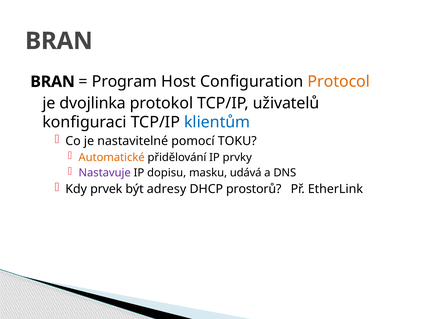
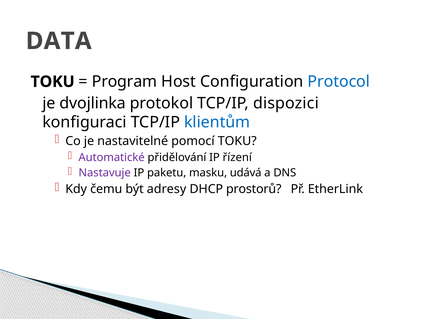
BRAN: BRAN -> DATA (59, 41)
BRAN: BRAN -> TOKU (53, 82)
Protocol colour: orange -> blue (339, 82)
uživatelů: uživatelů -> dispozici (286, 103)
Automatické colour: orange -> purple (112, 157)
prvky: prvky -> řízení (237, 157)
dopisu: dopisu -> paketu (167, 173)
prvek: prvek -> čemu (106, 189)
